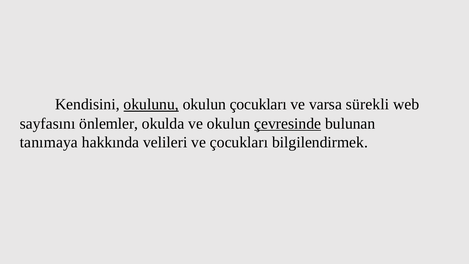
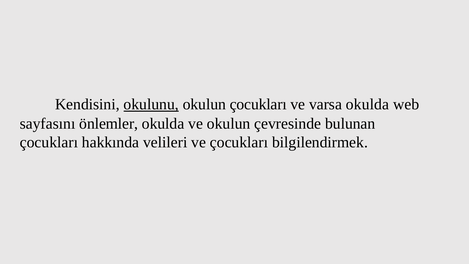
varsa sürekli: sürekli -> okulda (368, 104)
çevresinde underline: present -> none (288, 124)
tanımaya: tanımaya -> çocukları (49, 142)
